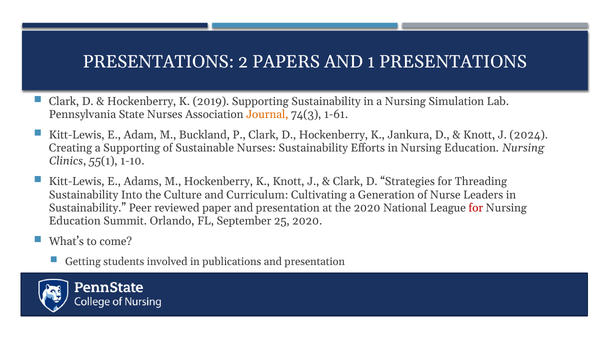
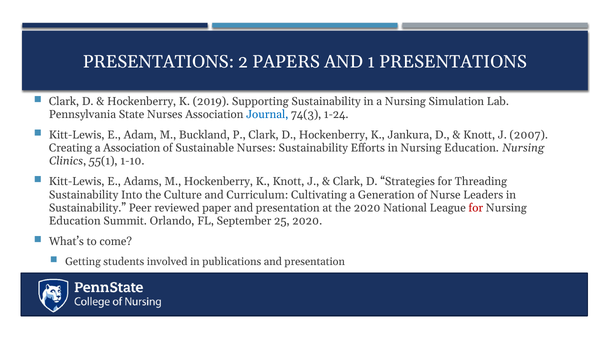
Journal colour: orange -> blue (267, 114)
1-61: 1-61 -> 1-24 (336, 114)
2024: 2024 -> 2007 (529, 135)
a Supporting: Supporting -> Association (132, 148)
